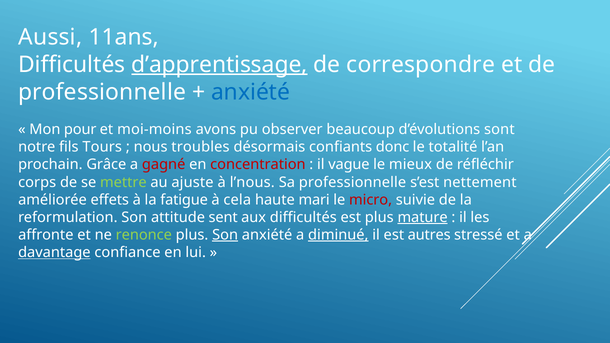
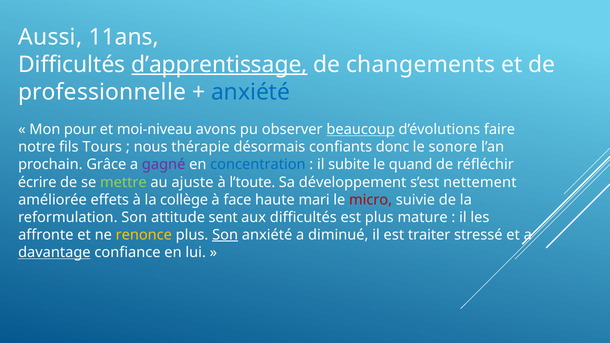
correspondre: correspondre -> changements (421, 65)
moi-moins: moi-moins -> moi-niveau (155, 130)
beaucoup underline: none -> present (361, 130)
sont: sont -> faire (499, 130)
troubles: troubles -> thérapie (200, 147)
totalité: totalité -> sonore (453, 147)
gagné colour: red -> purple (164, 165)
concentration colour: red -> blue (258, 165)
vague: vague -> subite (349, 165)
mieux: mieux -> quand (411, 165)
corps: corps -> écrire (37, 182)
l’nous: l’nous -> l’toute (252, 182)
Sa professionnelle: professionnelle -> développement (353, 182)
fatigue: fatigue -> collège (184, 200)
cela: cela -> face (237, 200)
mature underline: present -> none (423, 217)
renonce colour: light green -> yellow (144, 235)
diminué underline: present -> none (338, 235)
autres: autres -> traiter (429, 235)
